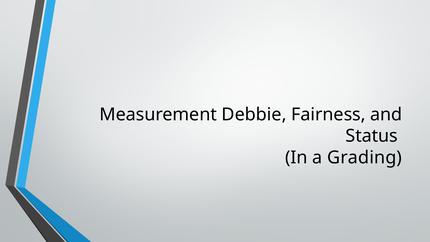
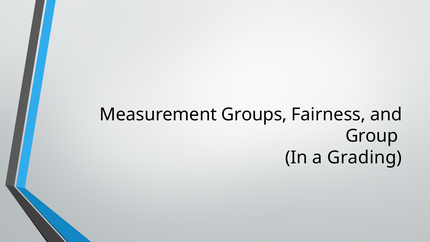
Debbie: Debbie -> Groups (254, 114)
Status: Status -> Group (372, 136)
